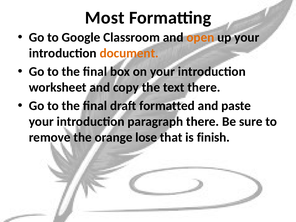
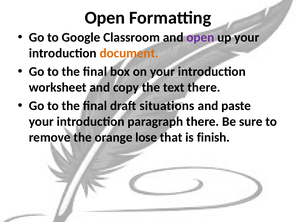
Most: Most -> Open (105, 18)
open colour: orange -> purple (200, 37)
formatted: formatted -> situations (167, 106)
